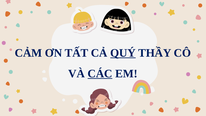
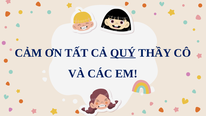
CÁC underline: present -> none (100, 74)
